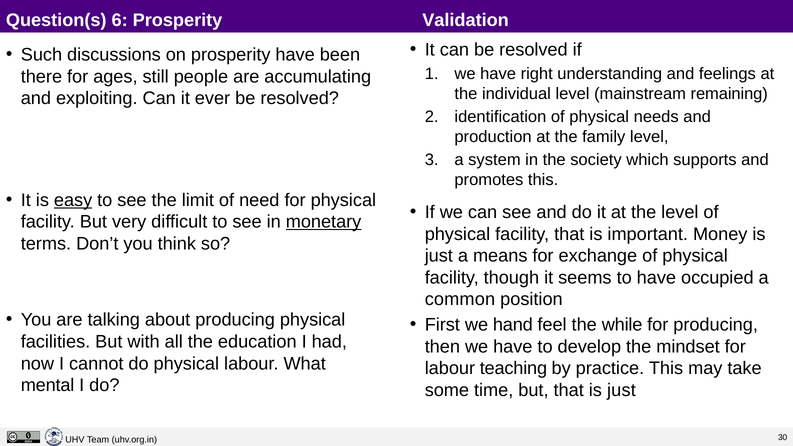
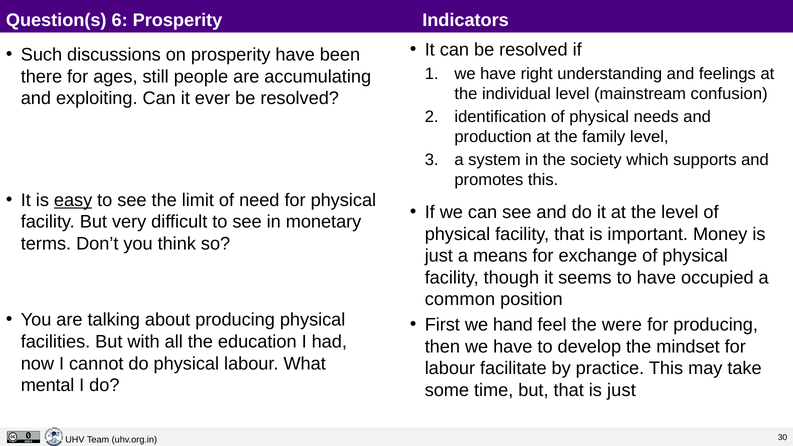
Validation: Validation -> Indicators (466, 20)
remaining: remaining -> confusion (729, 94)
monetary underline: present -> none (324, 222)
while: while -> were (622, 325)
teaching: teaching -> facilitate (513, 368)
